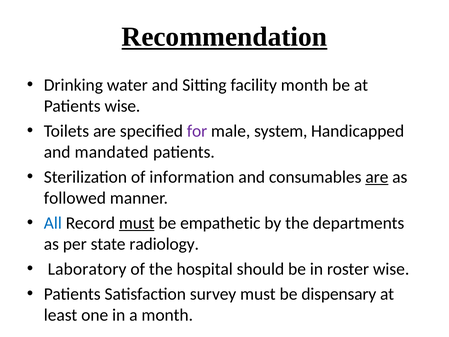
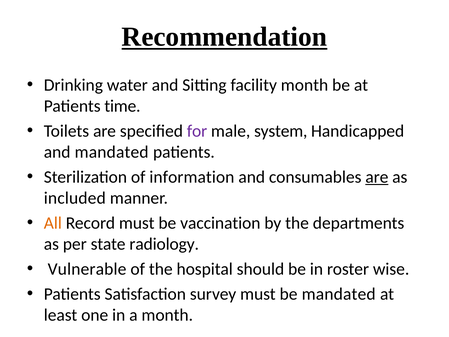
Patients wise: wise -> time (122, 106)
followed: followed -> included (75, 198)
All colour: blue -> orange (53, 223)
must underline: present -> none (137, 223)
empathetic: empathetic -> vaccination (220, 223)
Laboratory: Laboratory -> Vulnerable (87, 269)
be dispensary: dispensary -> mandated (339, 294)
